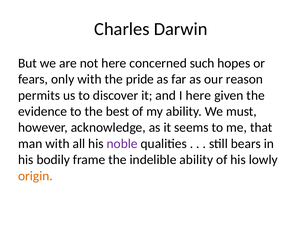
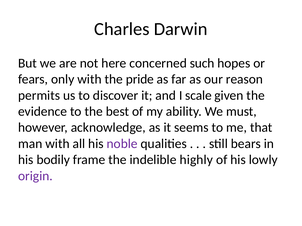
I here: here -> scale (198, 96)
indelible ability: ability -> highly (196, 160)
origin colour: orange -> purple (35, 176)
